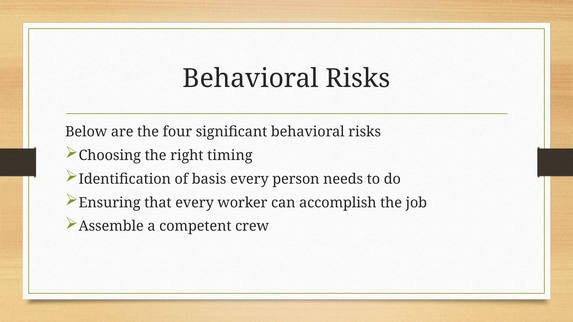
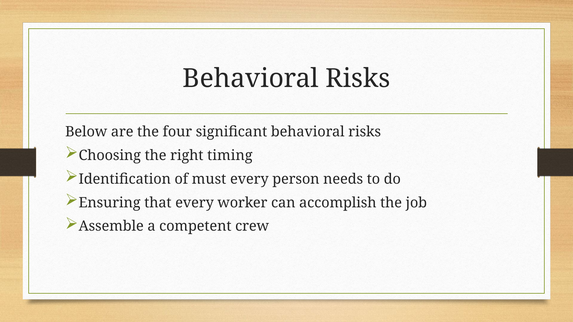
basis: basis -> must (209, 179)
